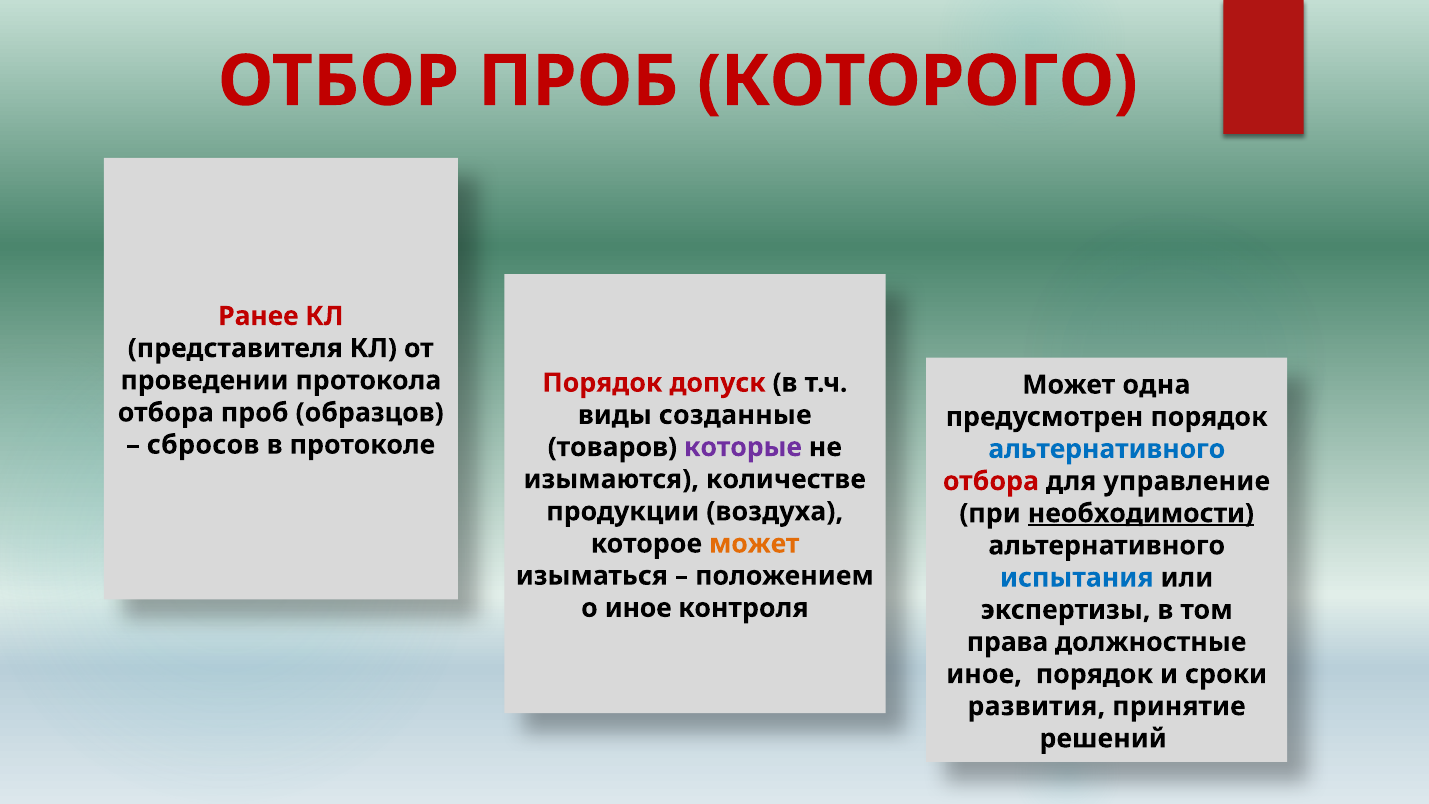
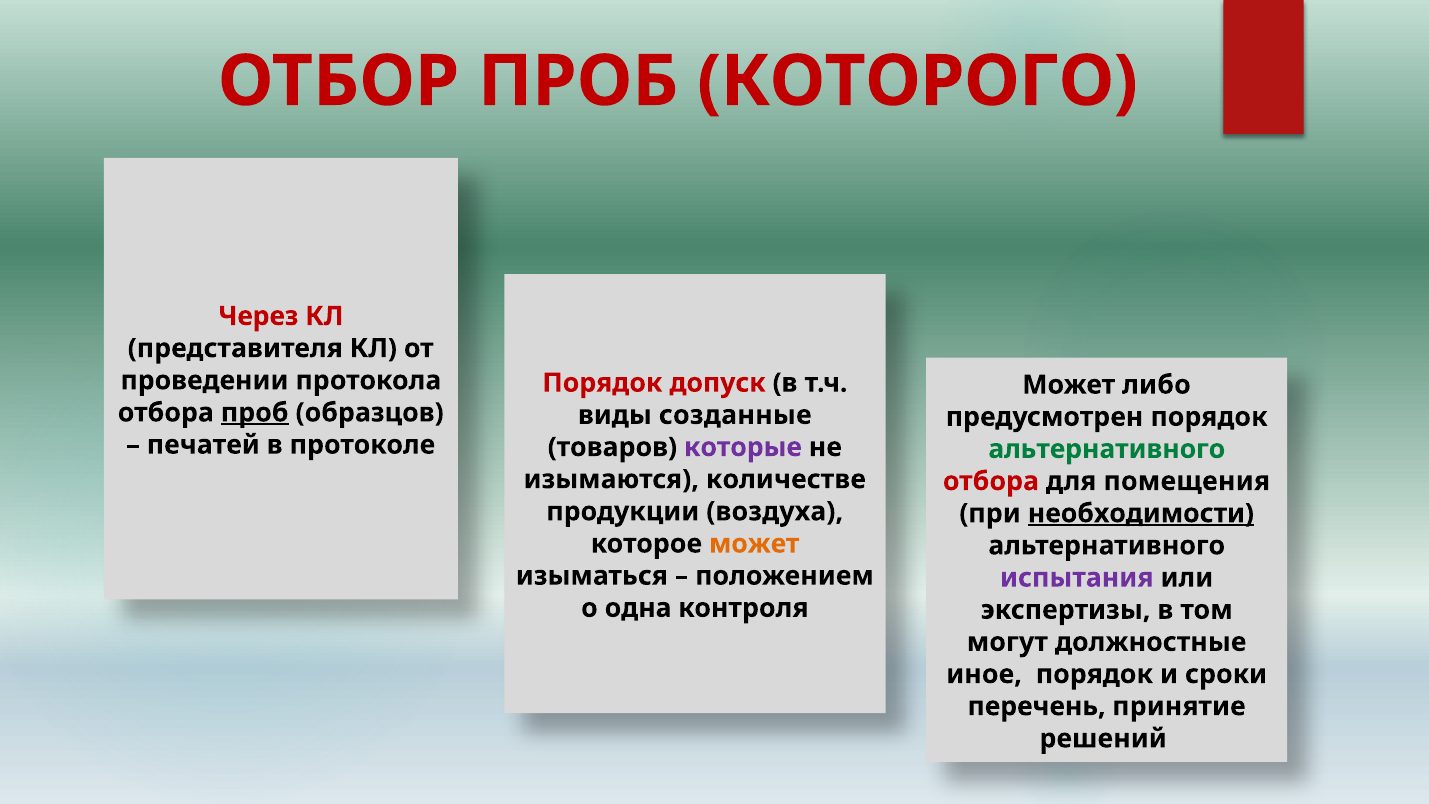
Ранее: Ранее -> Через (258, 316)
одна: одна -> либо (1156, 385)
проб underline: none -> present (255, 413)
сбросов: сбросов -> печатей (203, 445)
альтернативного colour: blue -> green (1107, 449)
управление: управление -> помещения (1187, 481)
испытания colour: blue -> purple (1077, 578)
о иное: иное -> одна (638, 608)
права: права -> могут (1007, 642)
развития: развития -> перечень (1036, 706)
